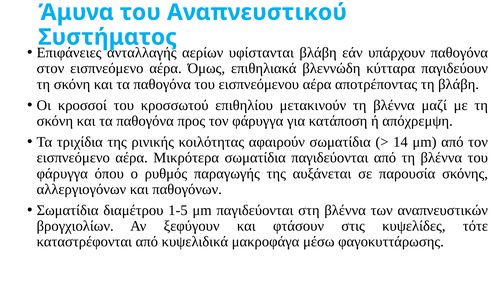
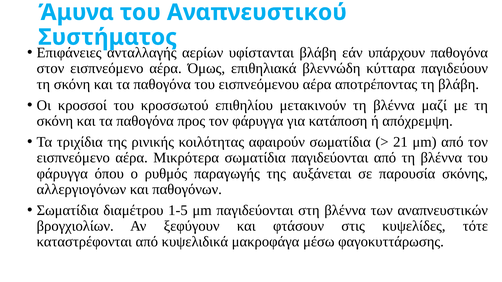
14: 14 -> 21 (400, 142)
